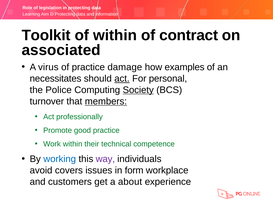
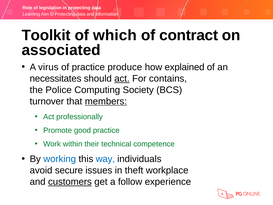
of within: within -> which (115, 35)
damage: damage -> produce (125, 67)
examples: examples -> explained (185, 67)
personal: personal -> contains (168, 78)
Society underline: present -> none (138, 90)
way colour: purple -> blue (105, 159)
covers: covers -> secure (69, 170)
form: form -> theft (134, 170)
customers underline: none -> present (70, 182)
about: about -> follow (130, 182)
